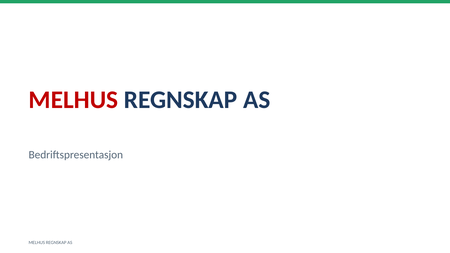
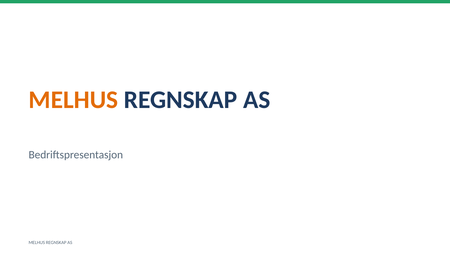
MELHUS colour: red -> orange (73, 100)
